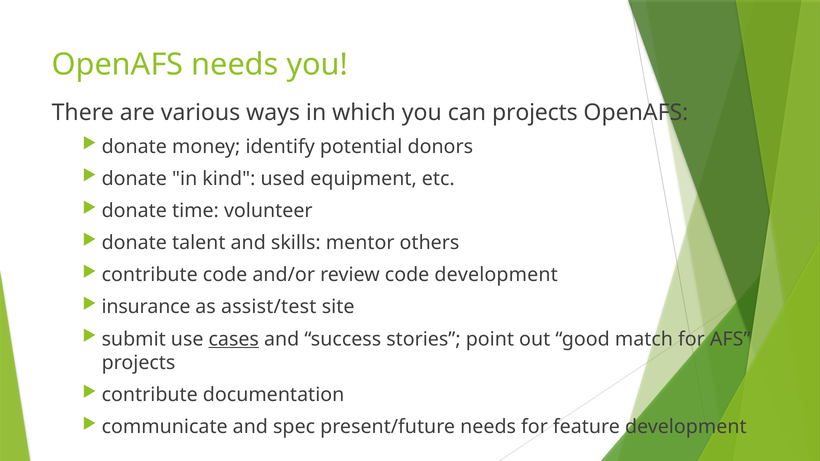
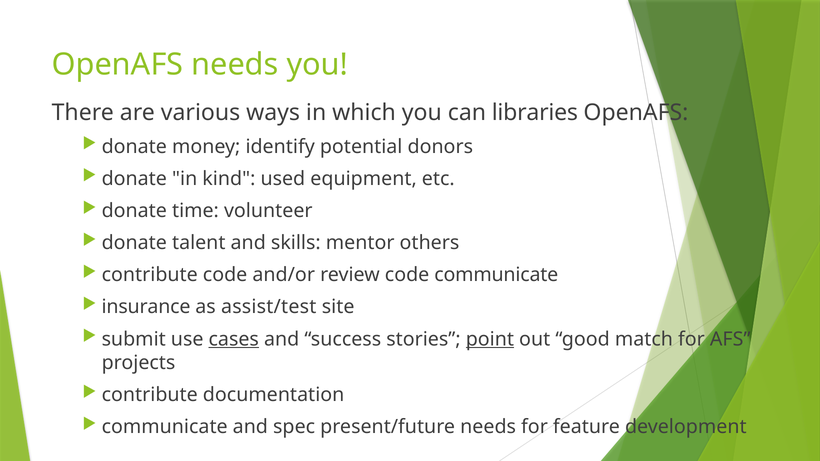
can projects: projects -> libraries (535, 113)
code development: development -> communicate (496, 275)
point underline: none -> present (490, 339)
